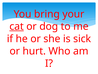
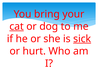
sick underline: none -> present (82, 39)
